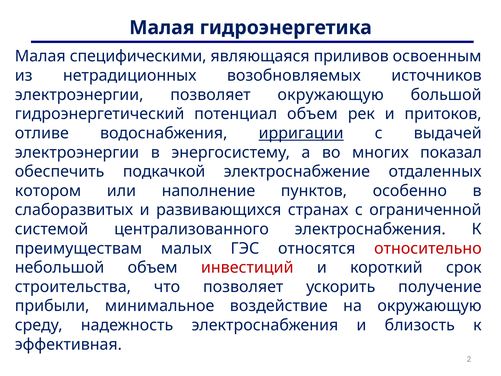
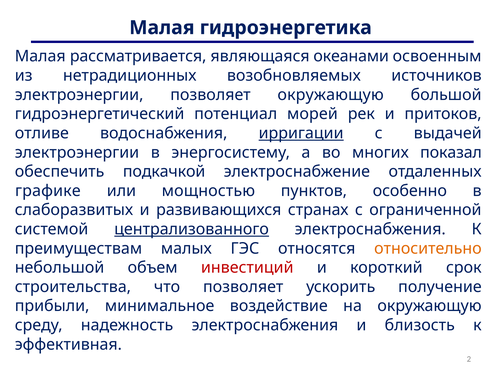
специфическими: специфическими -> рассматривается (138, 56)
приливов: приливов -> океанами (351, 56)
потенциал объем: объем -> морей (312, 114)
котором: котором -> графике (48, 191)
наполнение: наполнение -> мощностью (208, 191)
централизованного underline: none -> present (192, 229)
относительно colour: red -> orange (428, 248)
